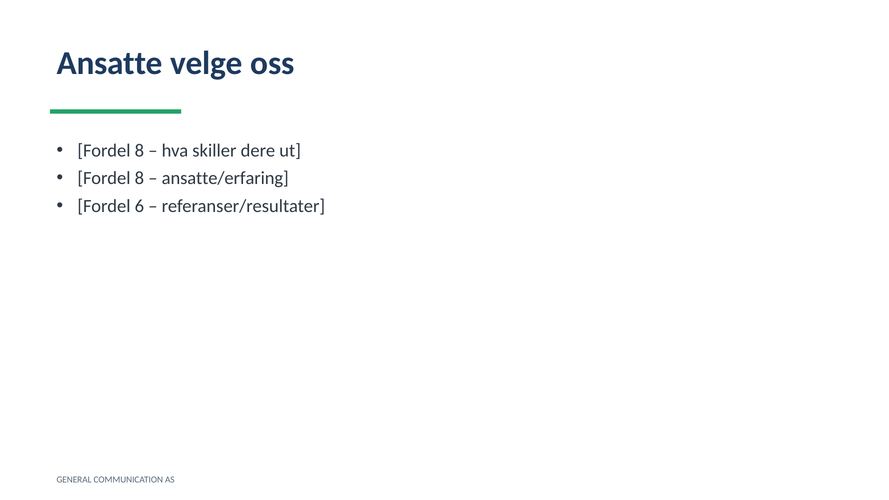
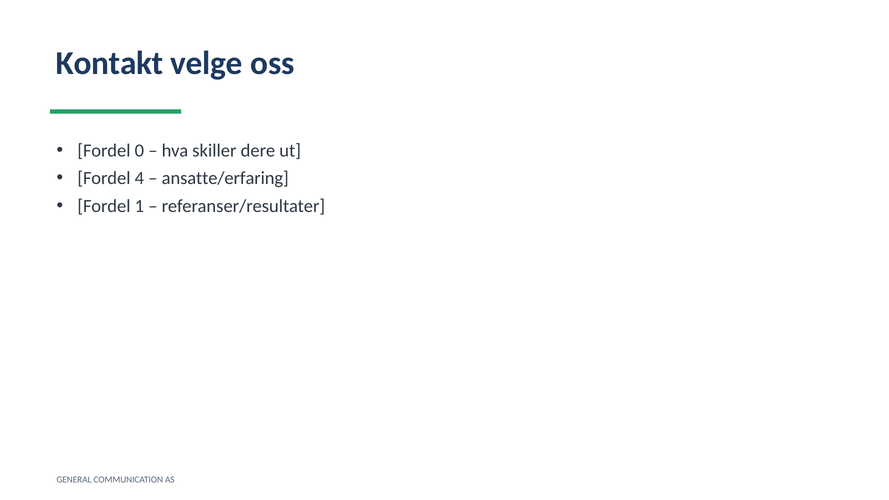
Ansatte: Ansatte -> Kontakt (110, 63)
8: 8 -> 0 (139, 151)
8: 8 -> 4 (139, 178)
6: 6 -> 1 (139, 206)
